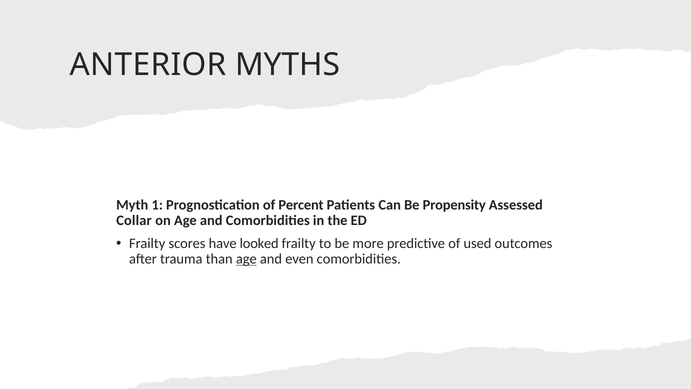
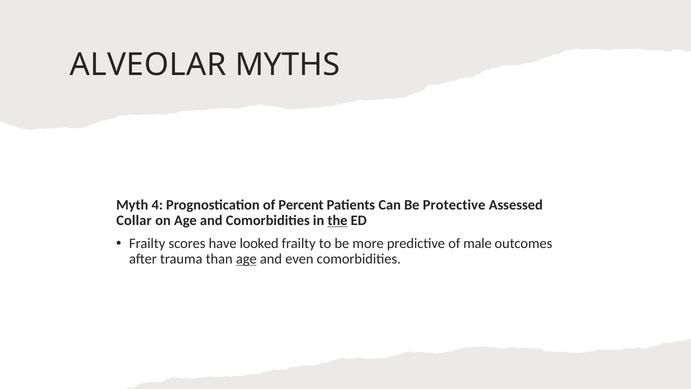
ANTERIOR: ANTERIOR -> ALVEOLAR (148, 65)
1: 1 -> 4 (157, 205)
Propensity: Propensity -> Protective (454, 205)
the underline: none -> present (338, 220)
used: used -> male (477, 243)
